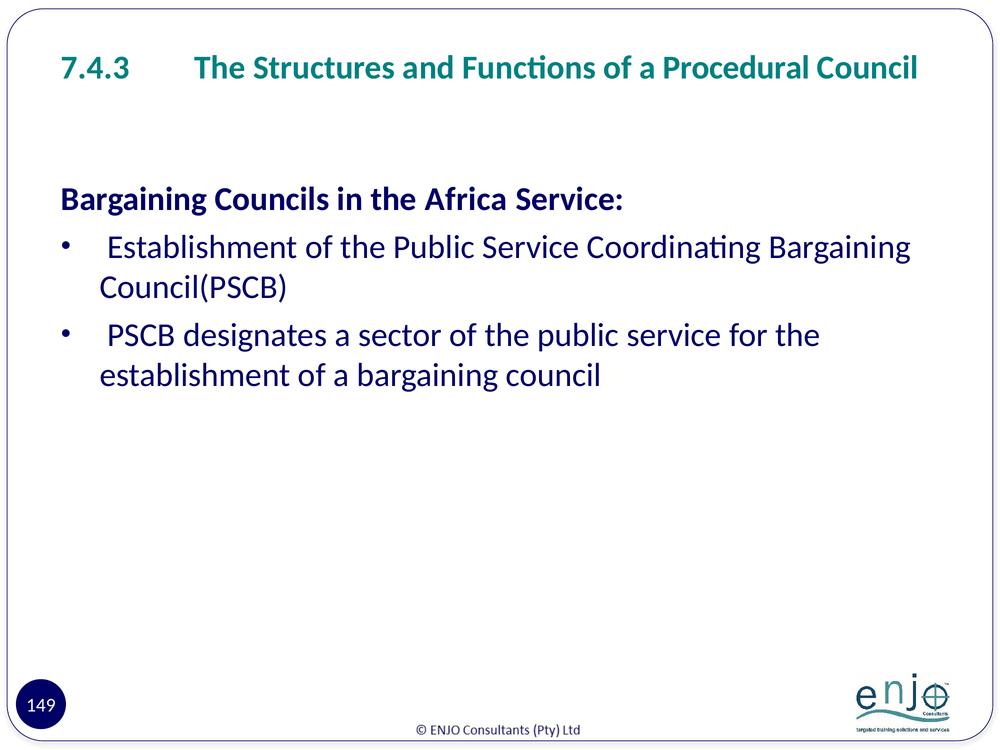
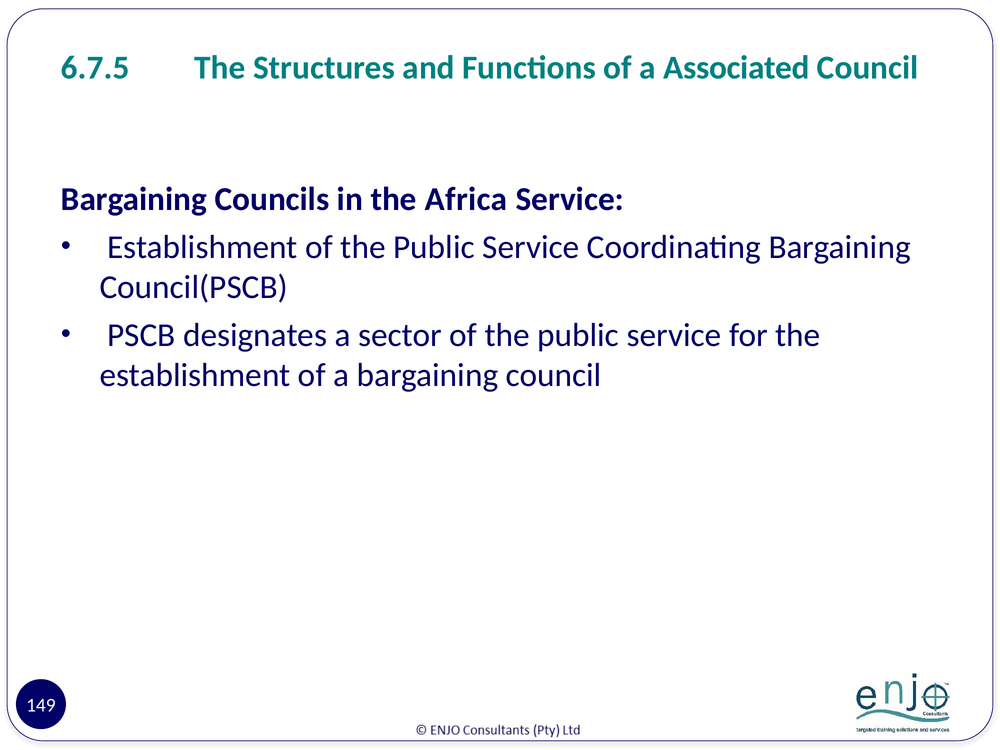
7.4.3: 7.4.3 -> 6.7.5 (95, 68)
Procedural: Procedural -> Associated (736, 68)
